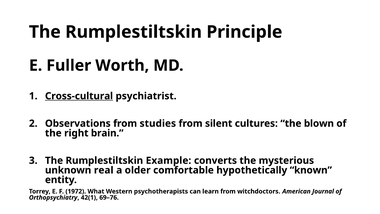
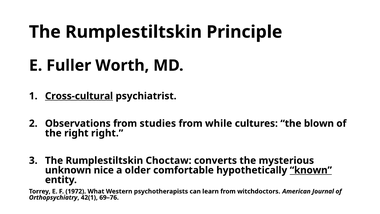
silent: silent -> while (219, 123)
right brain: brain -> right (107, 133)
Example: Example -> Choctaw (169, 160)
real: real -> nice (104, 170)
known underline: none -> present (311, 170)
